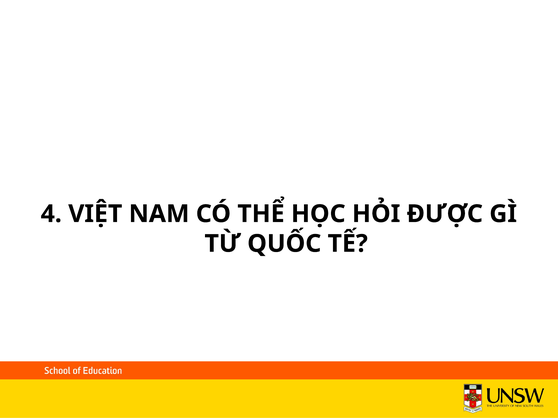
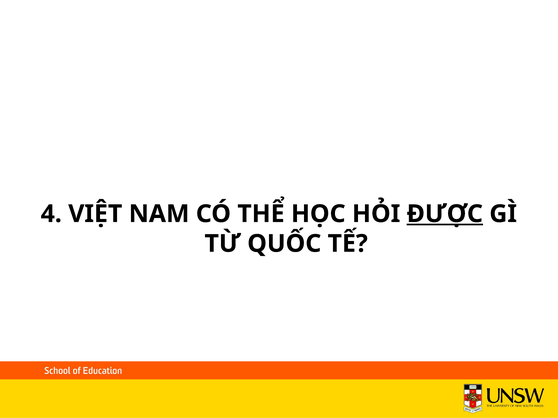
ĐƯỢC underline: none -> present (445, 214)
